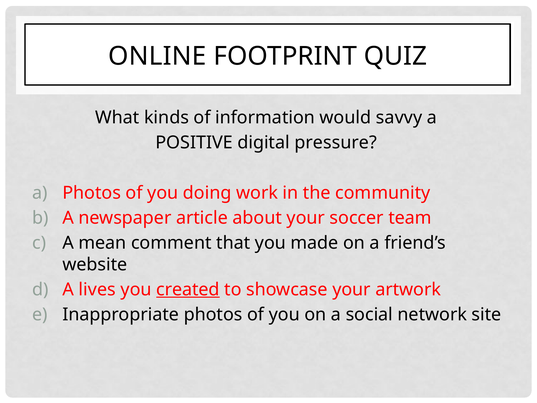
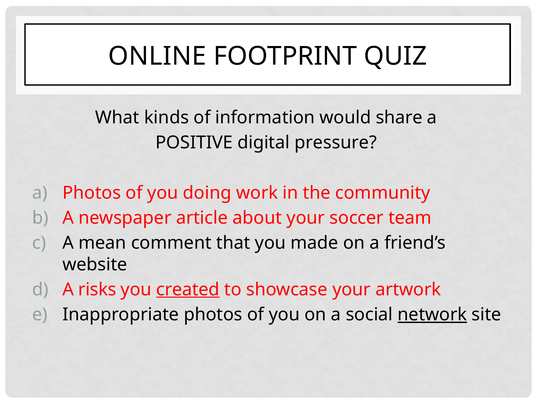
savvy: savvy -> share (399, 118)
lives: lives -> risks (97, 289)
network underline: none -> present (432, 314)
